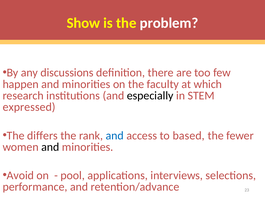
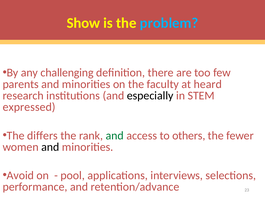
problem colour: white -> light blue (169, 23)
discussions: discussions -> challenging (67, 73)
happen: happen -> parents (21, 84)
which: which -> heard (208, 84)
and colour: blue -> green (115, 135)
based: based -> others (189, 135)
